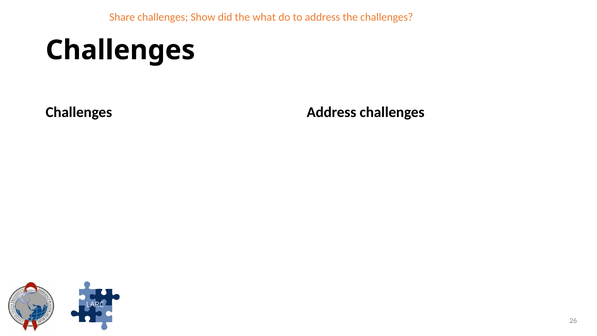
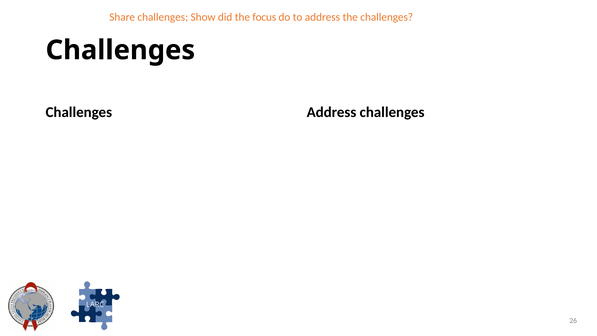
what: what -> focus (264, 17)
